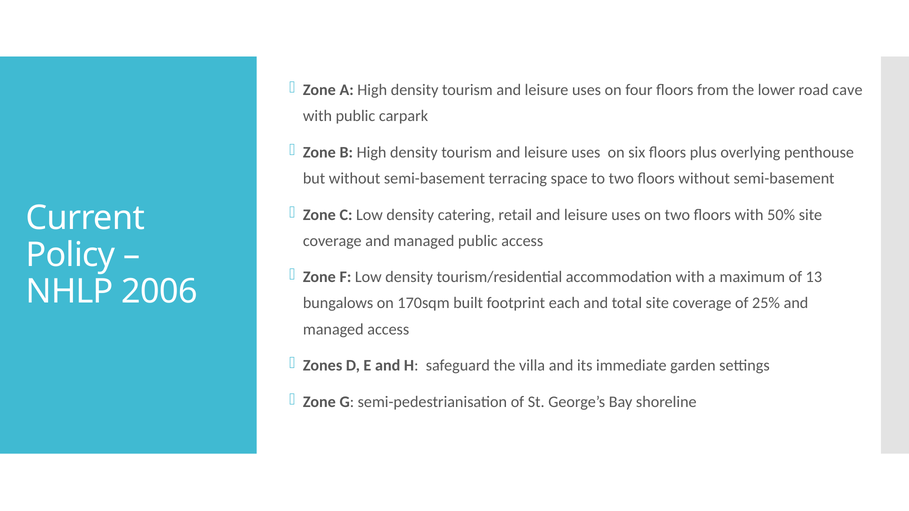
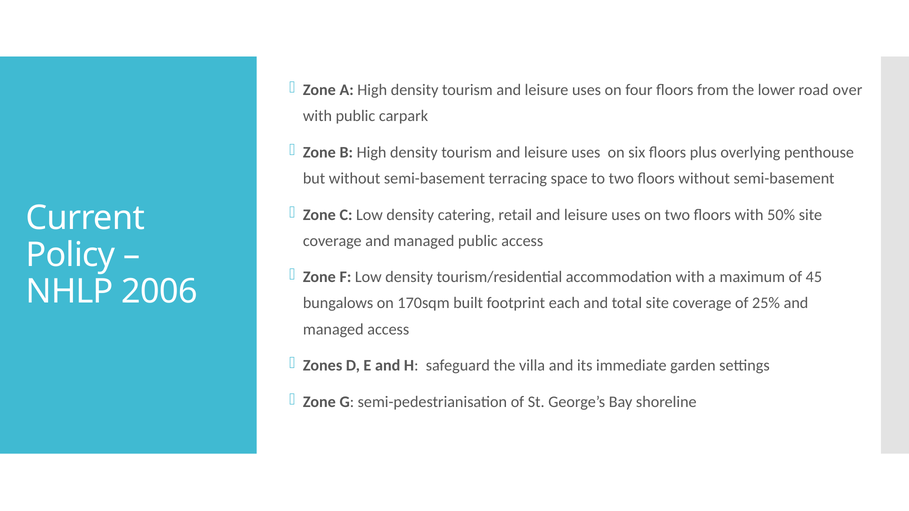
cave: cave -> over (847, 90)
13: 13 -> 45 (814, 277)
